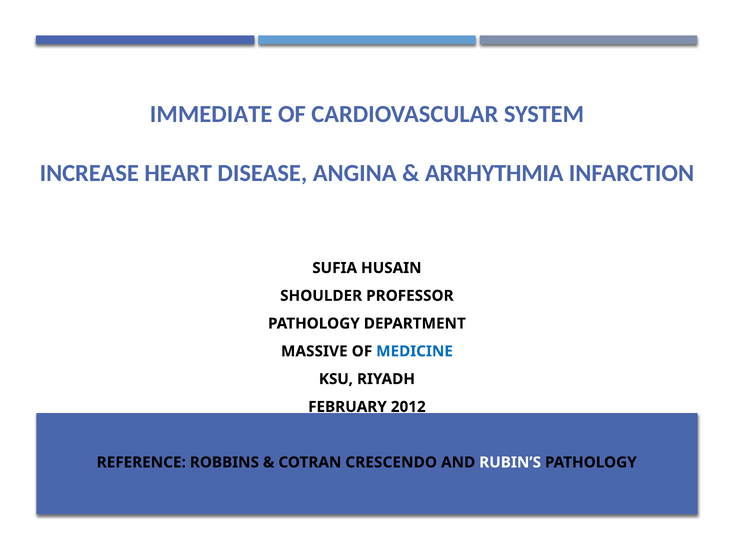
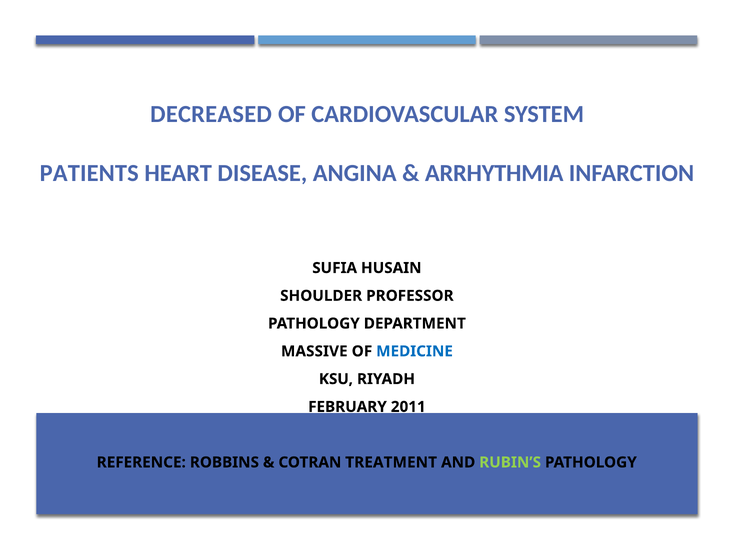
IMMEDIATE: IMMEDIATE -> DECREASED (211, 114)
INCREASE: INCREASE -> PATIENTS (89, 173)
2012: 2012 -> 2011 (408, 406)
CRESCENDO: CRESCENDO -> TREATMENT (391, 462)
RUBIN’S colour: white -> light green (510, 462)
